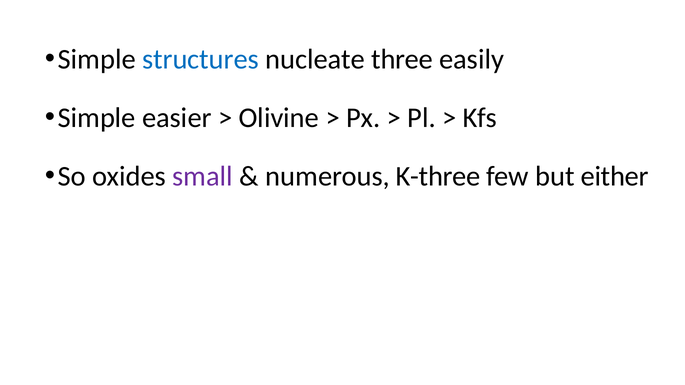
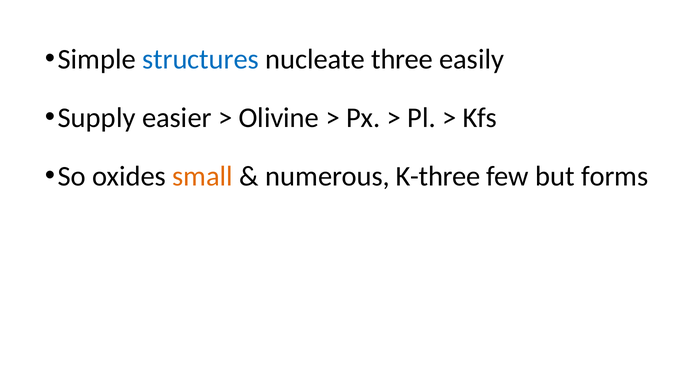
Simple: Simple -> Supply (97, 118)
small colour: purple -> orange (203, 176)
either: either -> forms (615, 176)
